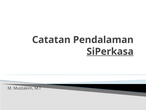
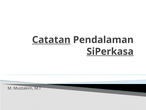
Catatan underline: none -> present (51, 40)
